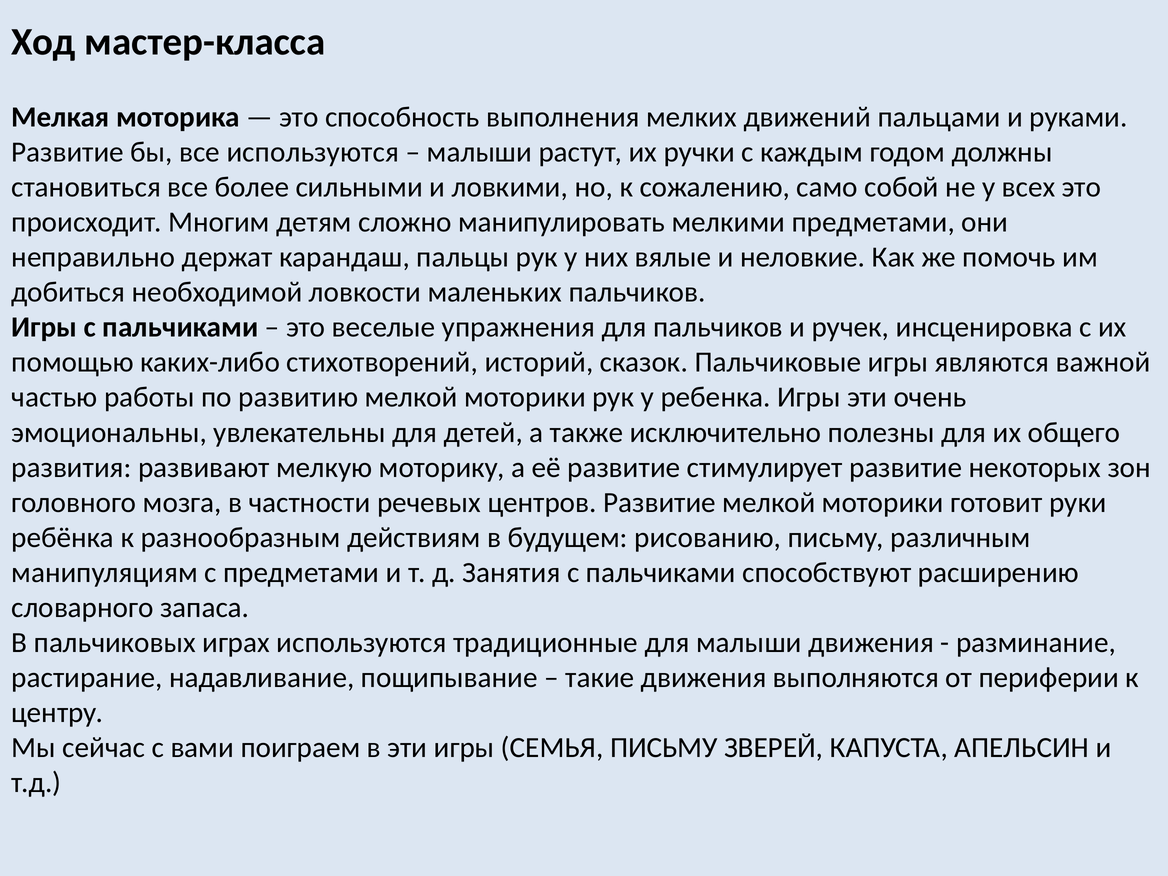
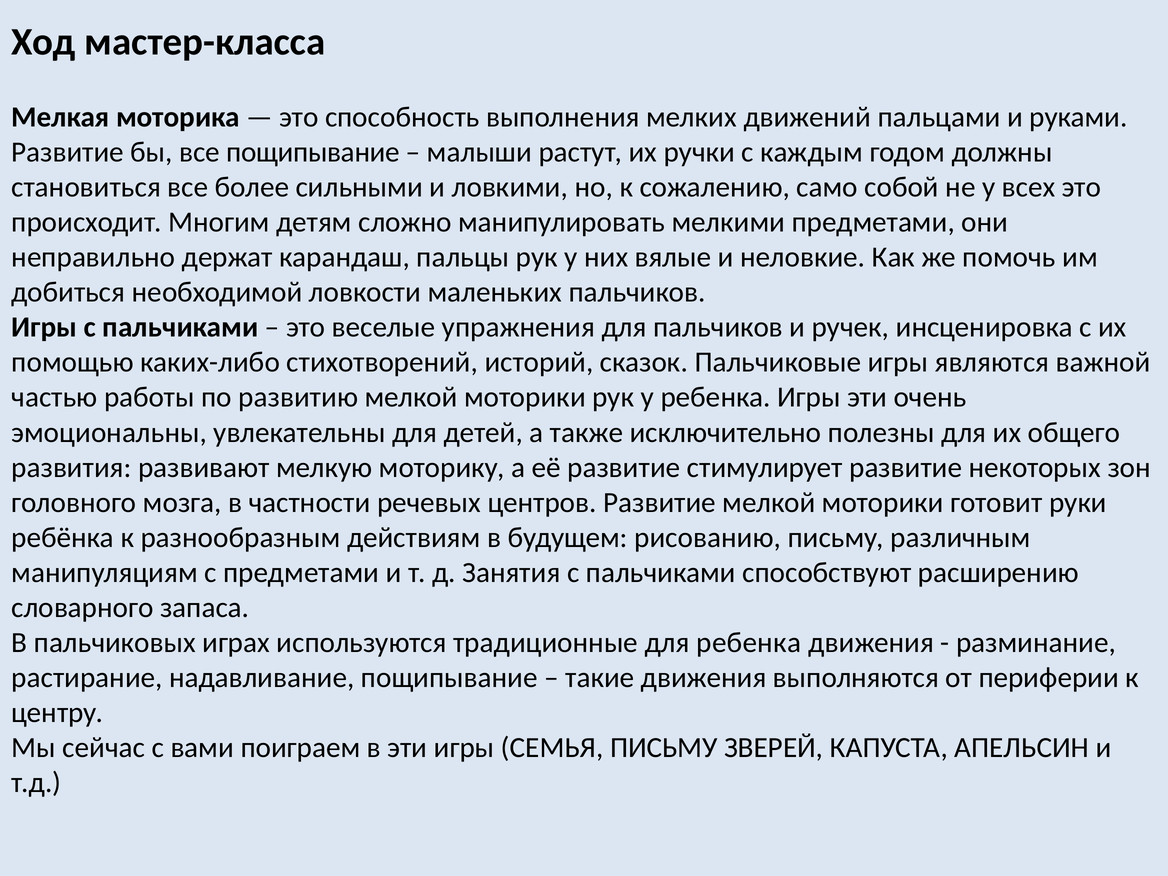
все используются: используются -> пощипывание (313, 152)
для малыши: малыши -> ребенка (749, 643)
